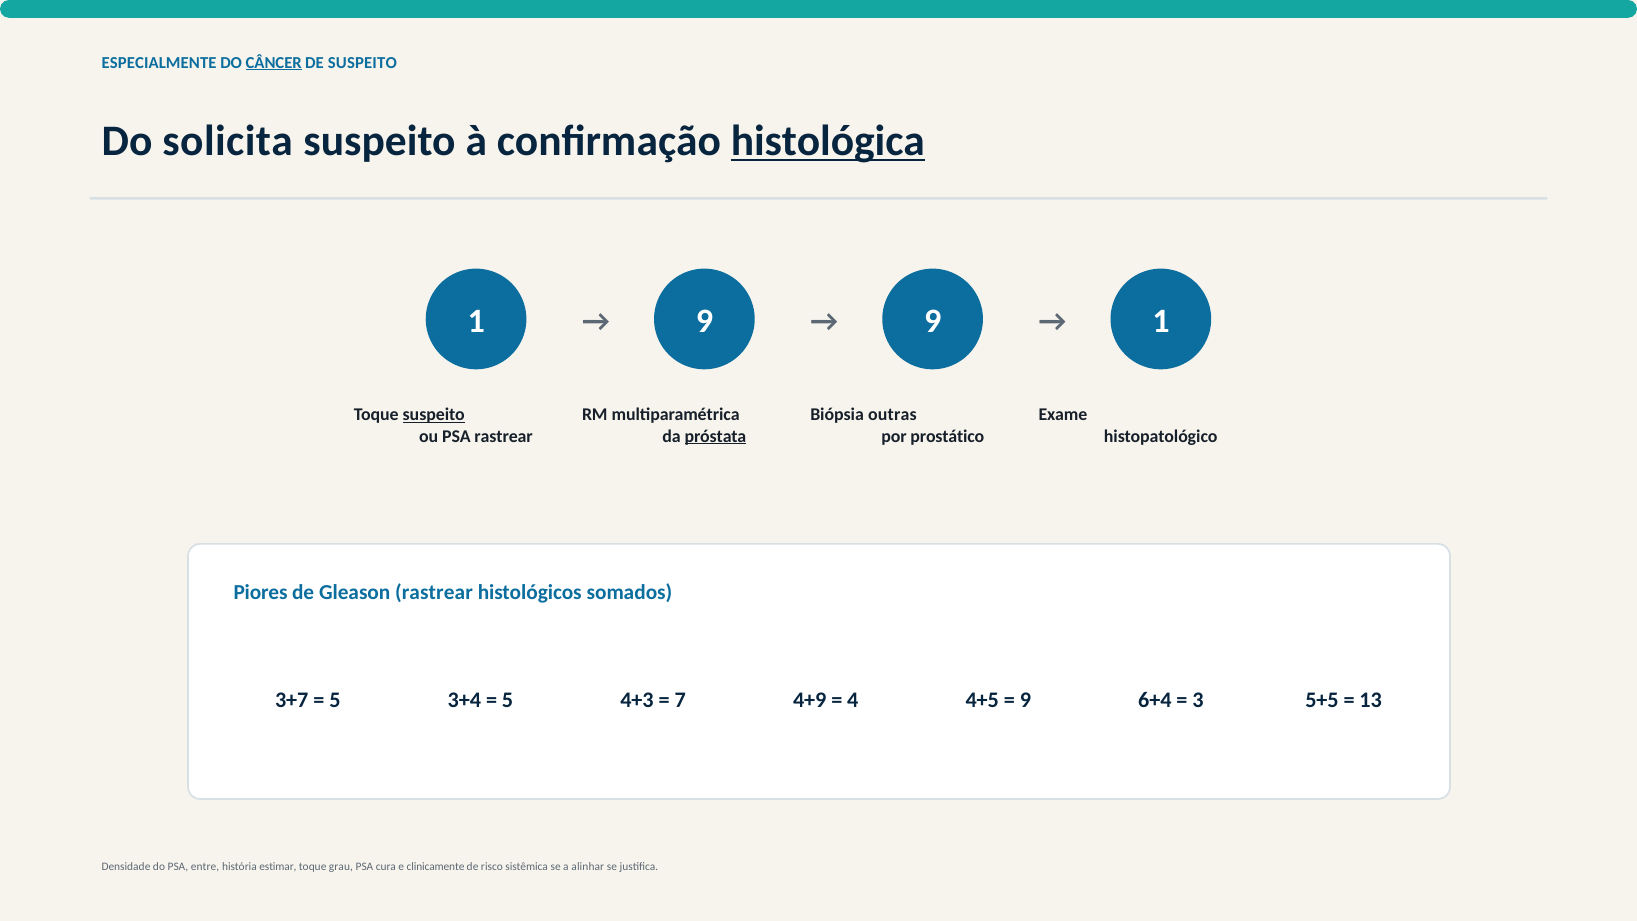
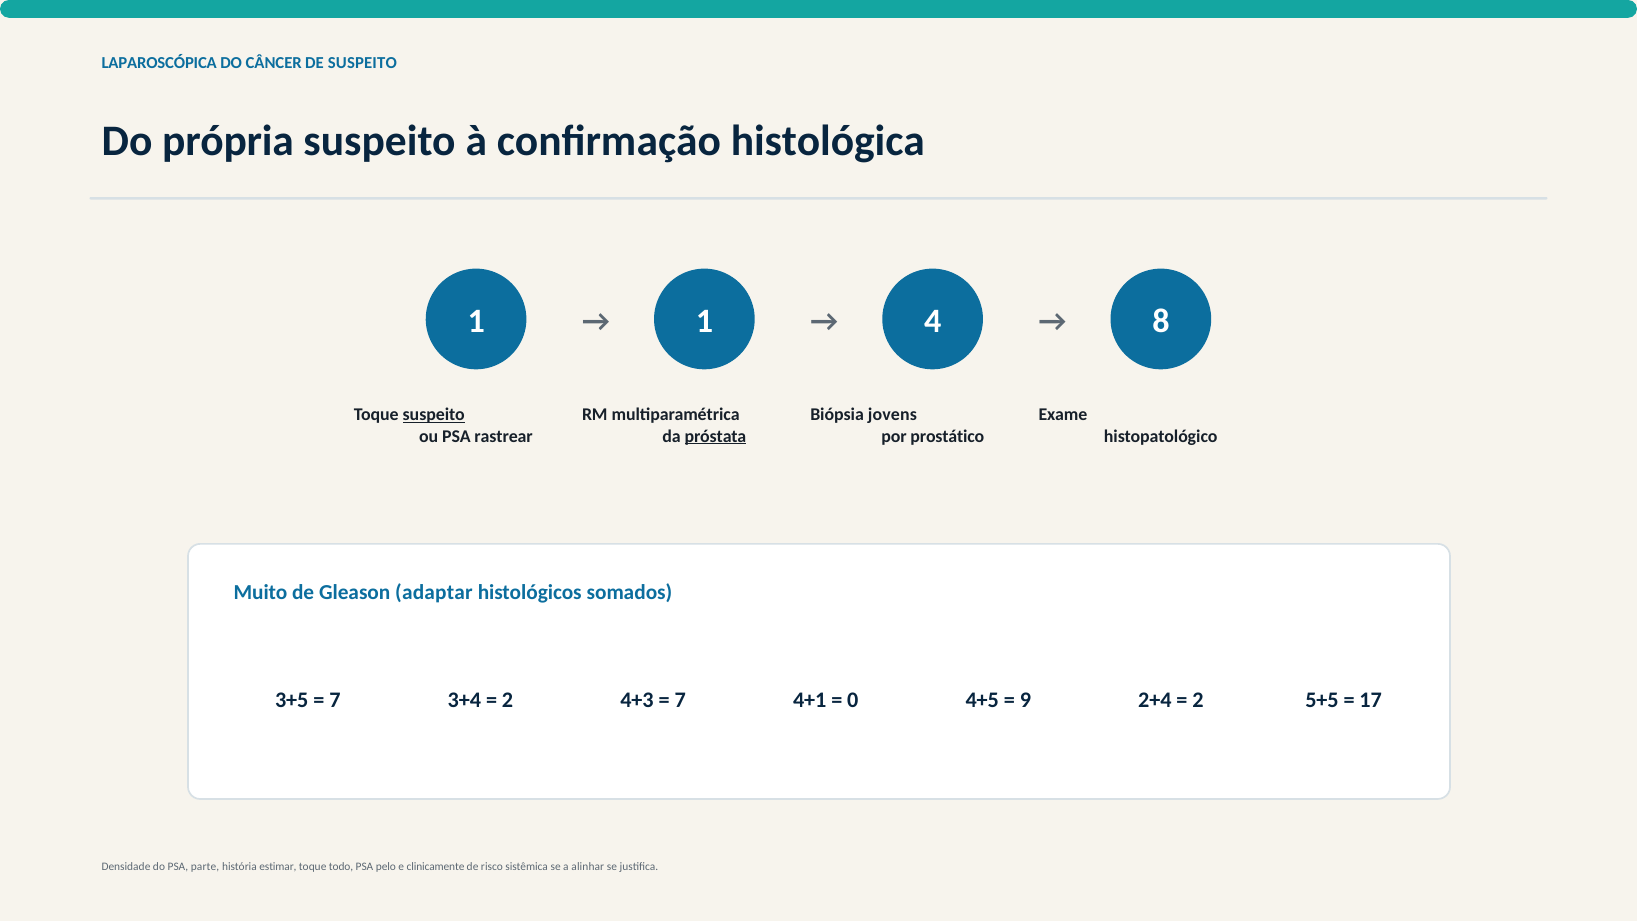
ESPECIALMENTE: ESPECIALMENTE -> LAPAROSCÓPICA (159, 62)
CÂNCER underline: present -> none (274, 62)
solicita: solicita -> própria (228, 141)
histológica underline: present -> none (828, 141)
9: 9 -> 1 (704, 321)
9: 9 -> 4 (933, 321)
1: 1 -> 8 (1161, 321)
outras: outras -> jovens (892, 415)
Piores: Piores -> Muito (261, 592)
Gleason rastrear: rastrear -> adaptar (434, 592)
3+7: 3+7 -> 3+5 (292, 700)
5: 5 -> 7 (335, 700)
5: 5 -> 2 (508, 700)
4+9: 4+9 -> 4+1 (810, 700)
4: 4 -> 0 (853, 700)
6+4: 6+4 -> 2+4 (1155, 700)
3: 3 -> 2 (1198, 700)
13: 13 -> 17 (1371, 700)
entre: entre -> parte (205, 867)
grau: grau -> todo (341, 867)
cura: cura -> pelo (386, 867)
